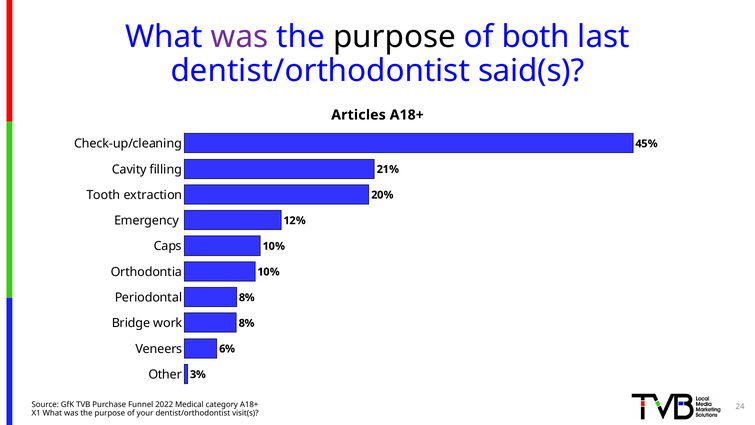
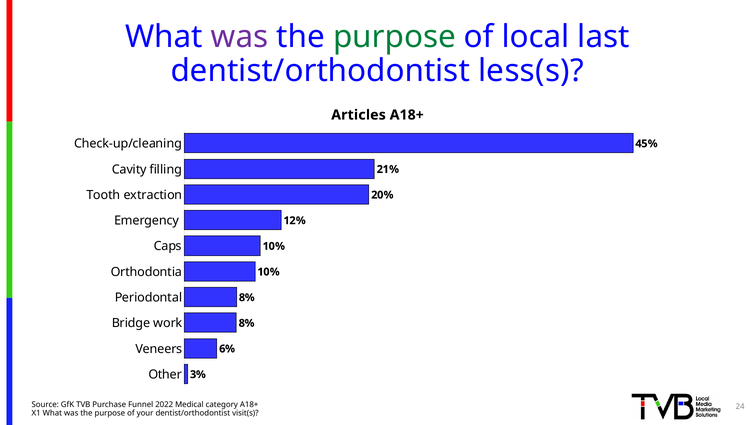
purpose colour: black -> green (394, 37)
both: both -> local (536, 37)
said(s: said(s -> less(s (531, 71)
